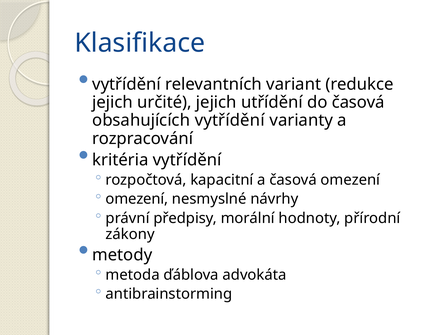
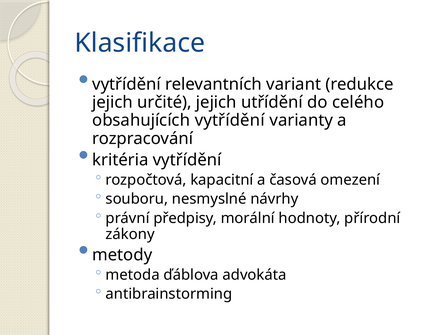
do časová: časová -> celého (358, 102)
omezení: omezení -> souboru (137, 199)
